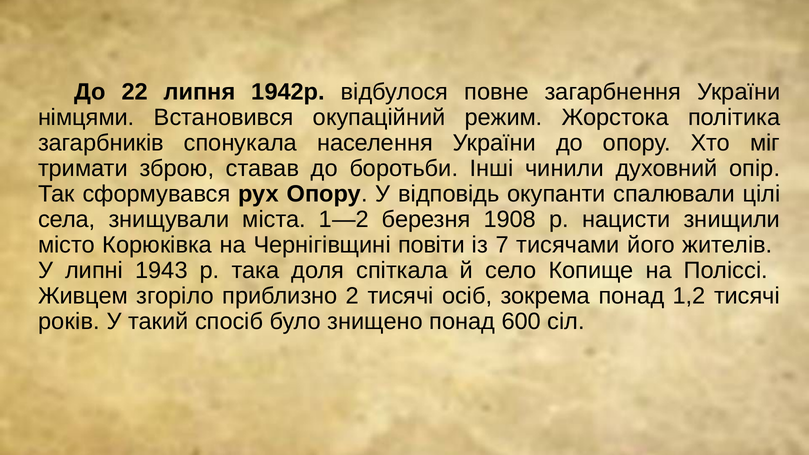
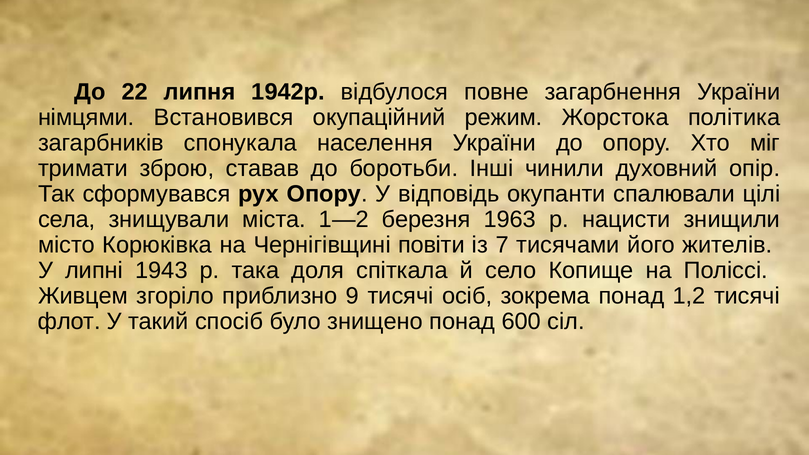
1908: 1908 -> 1963 (510, 220)
2: 2 -> 9 (353, 296)
років: років -> флот (69, 322)
